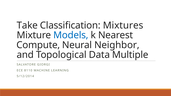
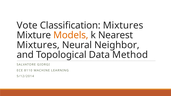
Take: Take -> Vote (27, 25)
Models colour: blue -> orange (71, 35)
Compute: Compute -> Mixtures (38, 45)
Multiple: Multiple -> Method (130, 55)
